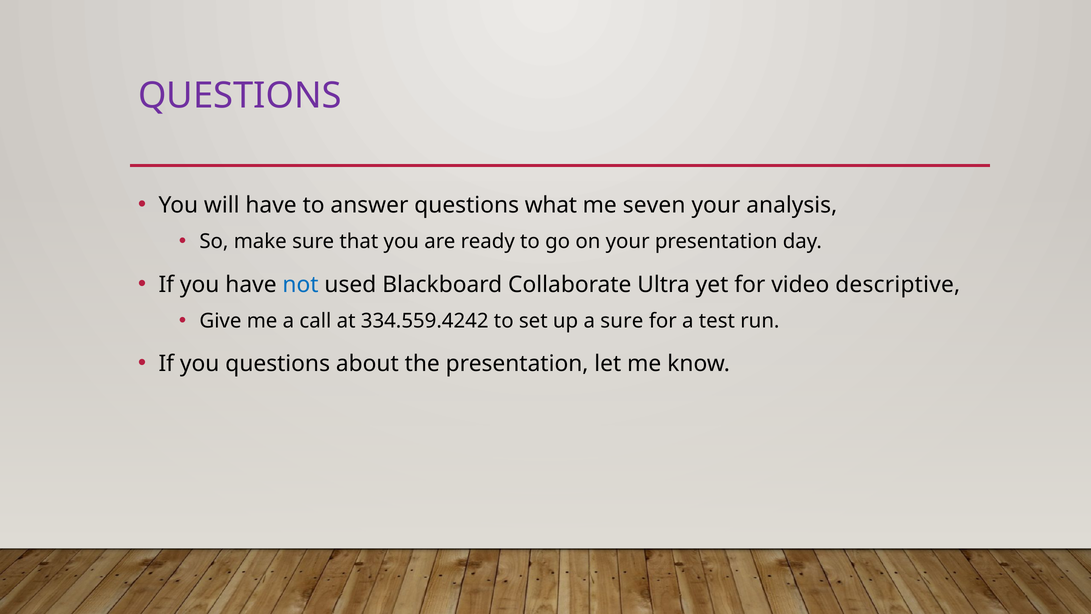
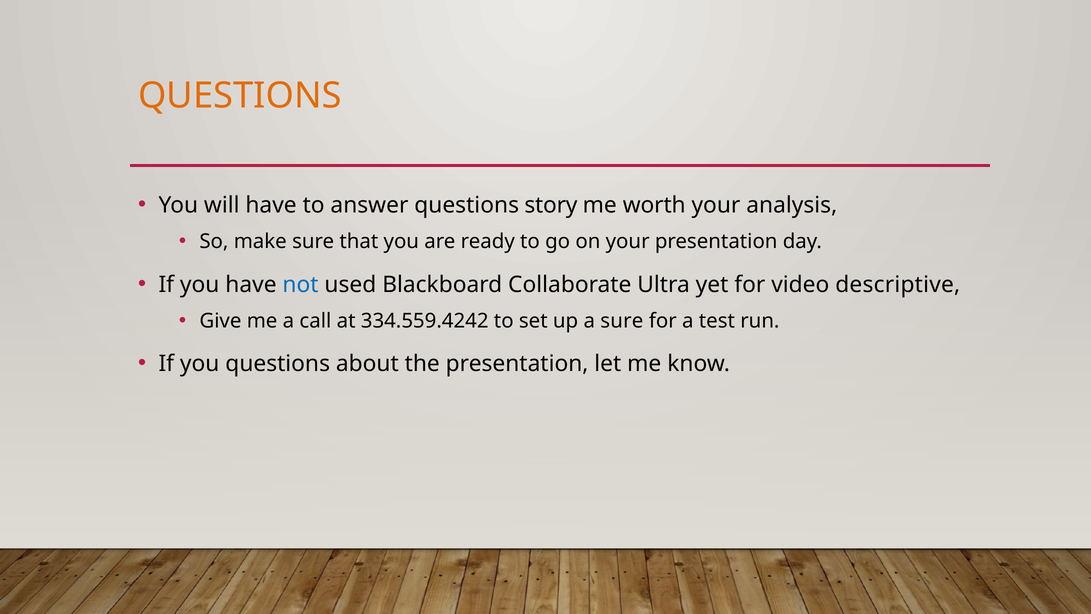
QUESTIONS colour: purple -> orange (240, 96)
what: what -> story (551, 205)
seven: seven -> worth (654, 205)
